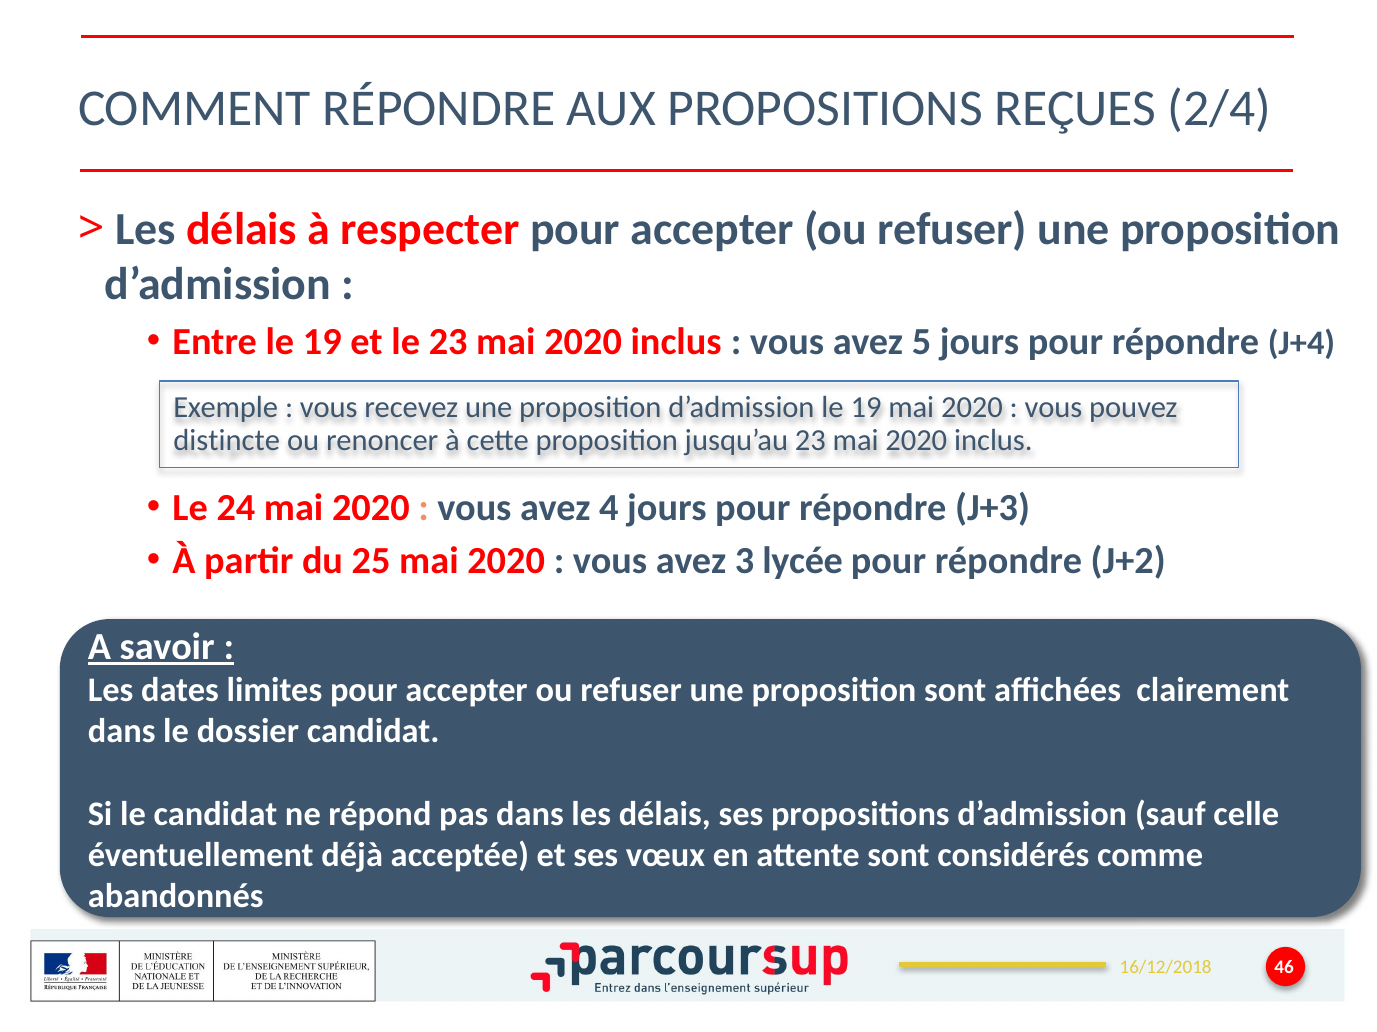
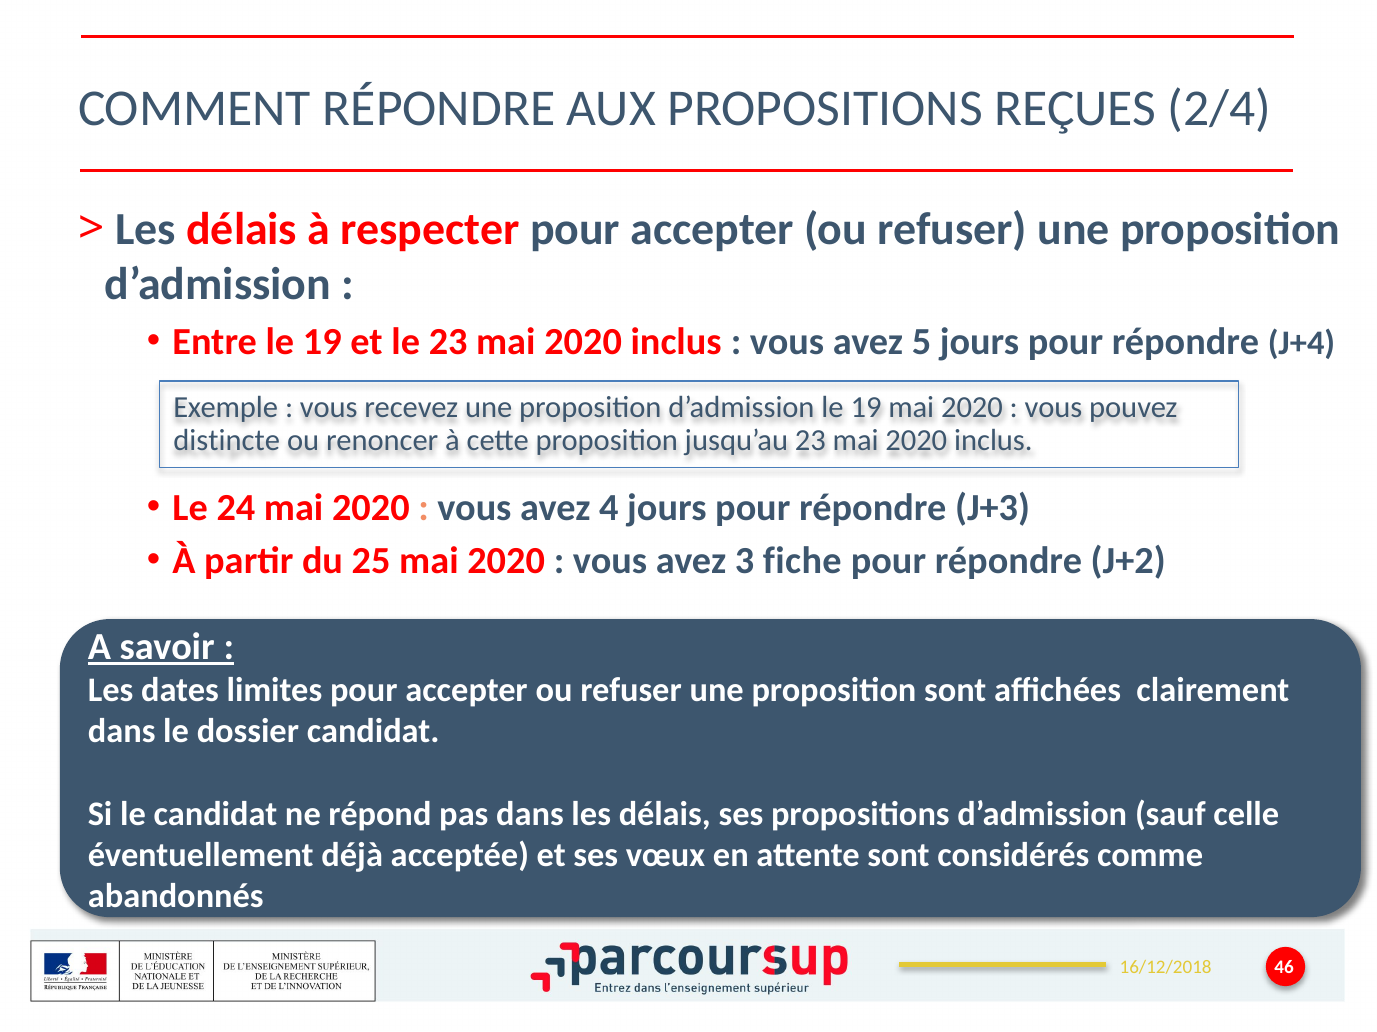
lycée: lycée -> fiche (802, 562)
